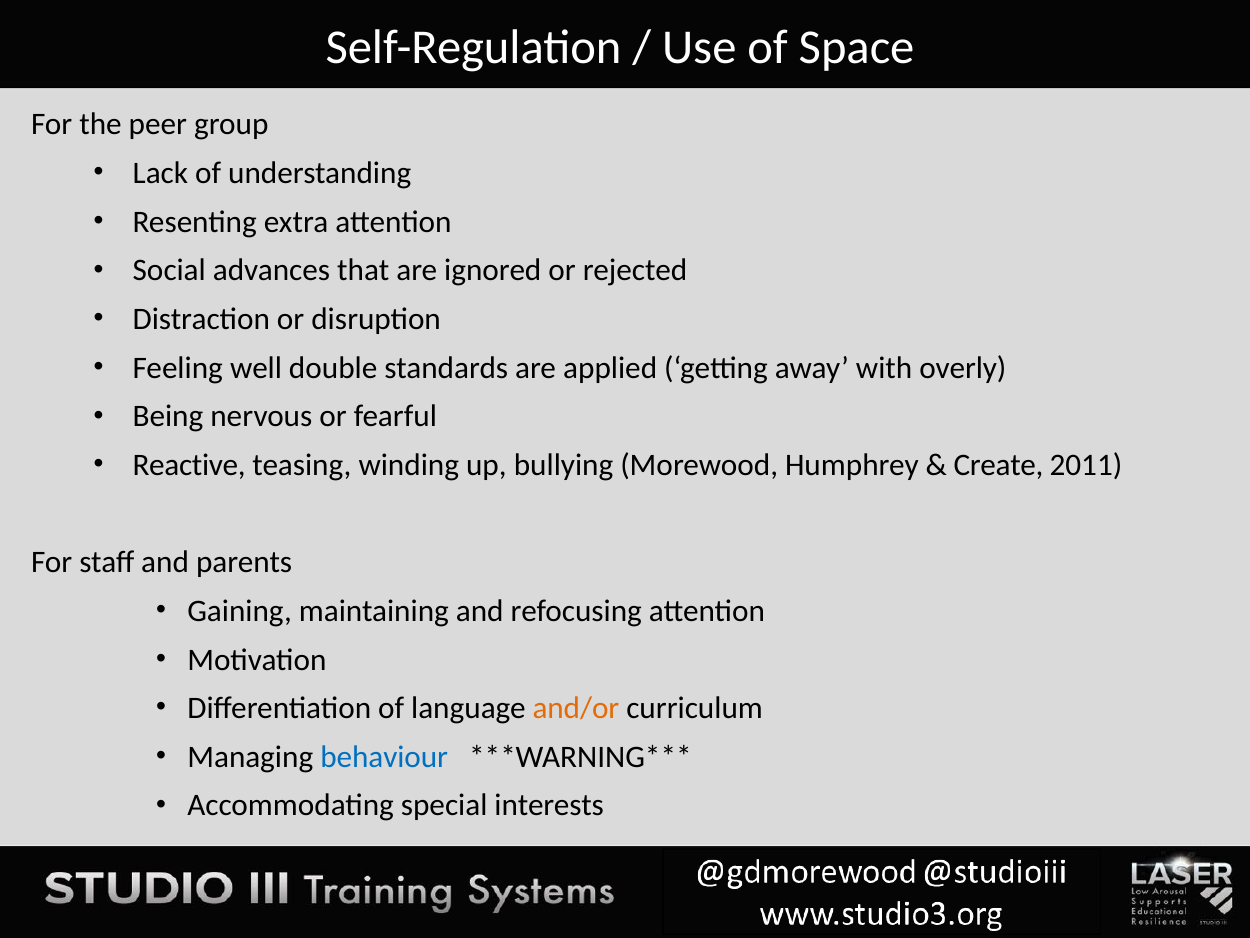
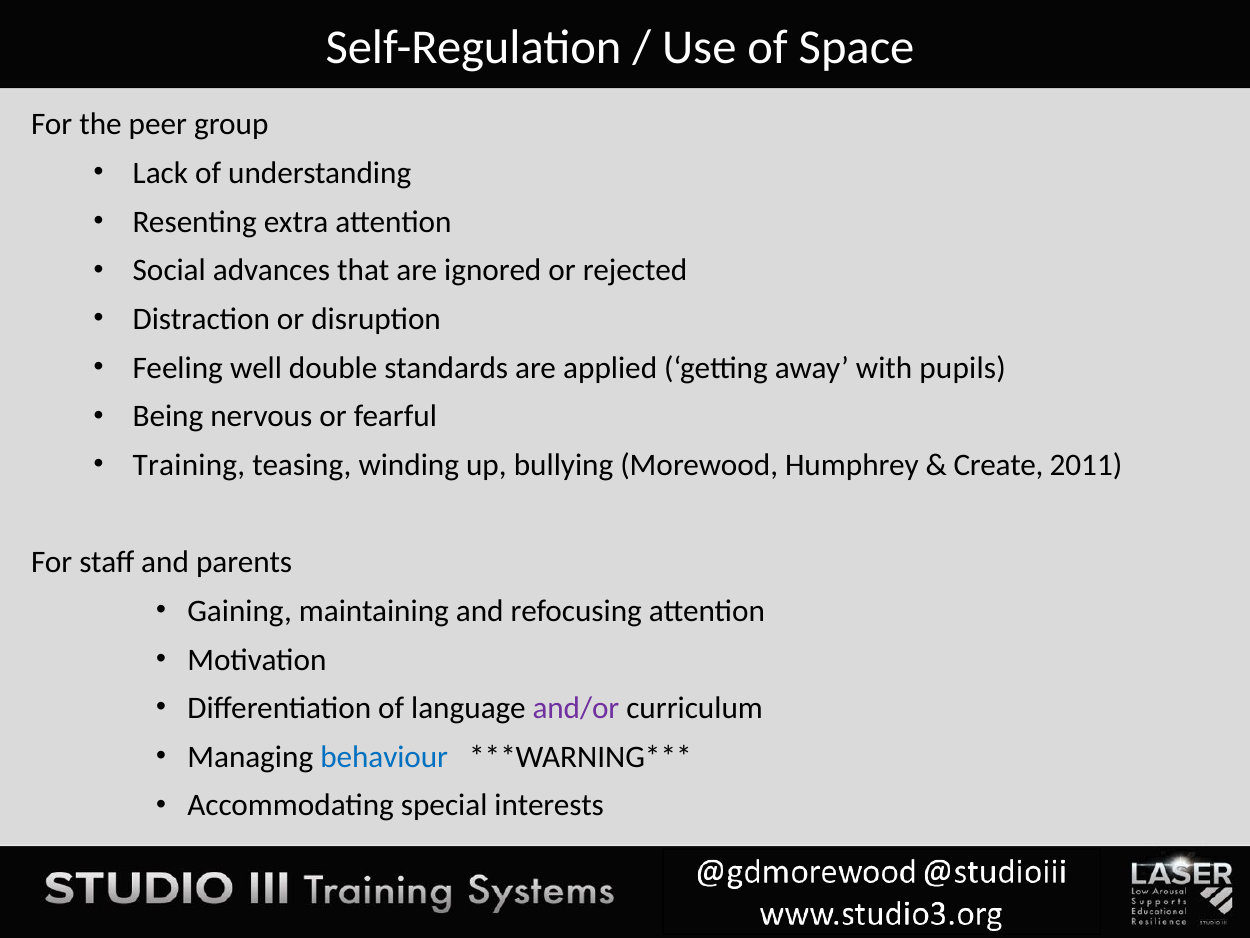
overly: overly -> pupils (963, 368)
Reactive: Reactive -> Training (189, 465)
and/or colour: orange -> purple (576, 708)
